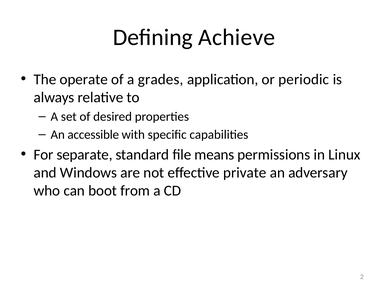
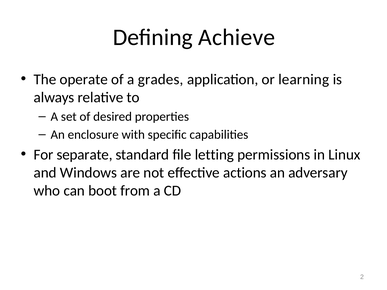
periodic: periodic -> learning (304, 79)
accessible: accessible -> enclosure (93, 135)
means: means -> letting (214, 155)
private: private -> actions (245, 173)
